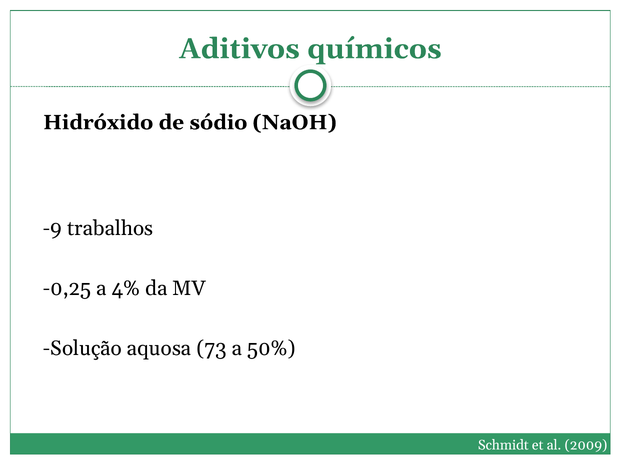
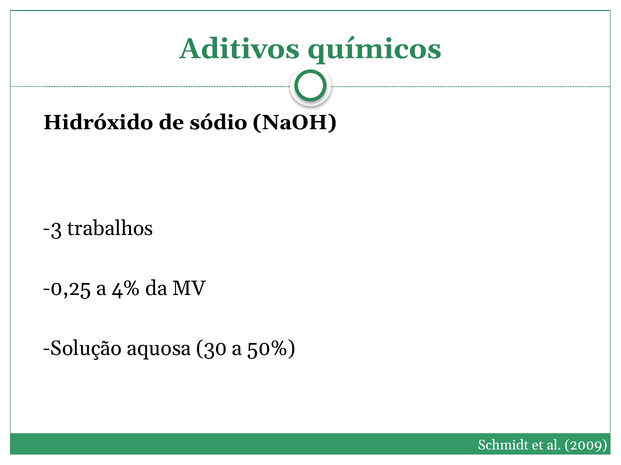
-9: -9 -> -3 (52, 229)
73: 73 -> 30 (212, 349)
